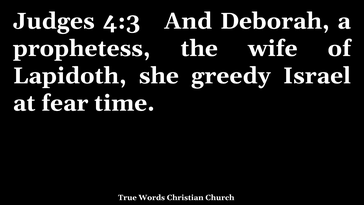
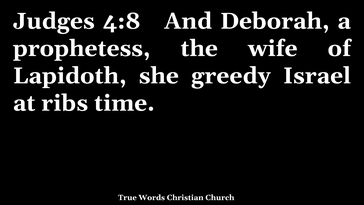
4:3: 4:3 -> 4:8 (122, 21)
fear: fear -> ribs (65, 103)
